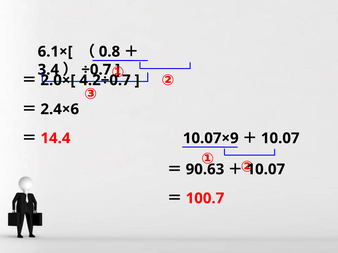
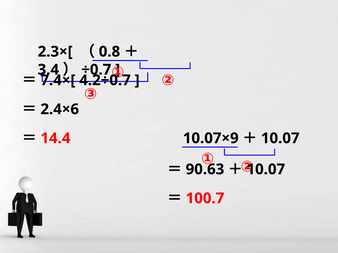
6.1×[: 6.1×[ -> 2.3×[ (55, 52)
2.0×[: 2.0×[ -> 7.4×[ (58, 80)
